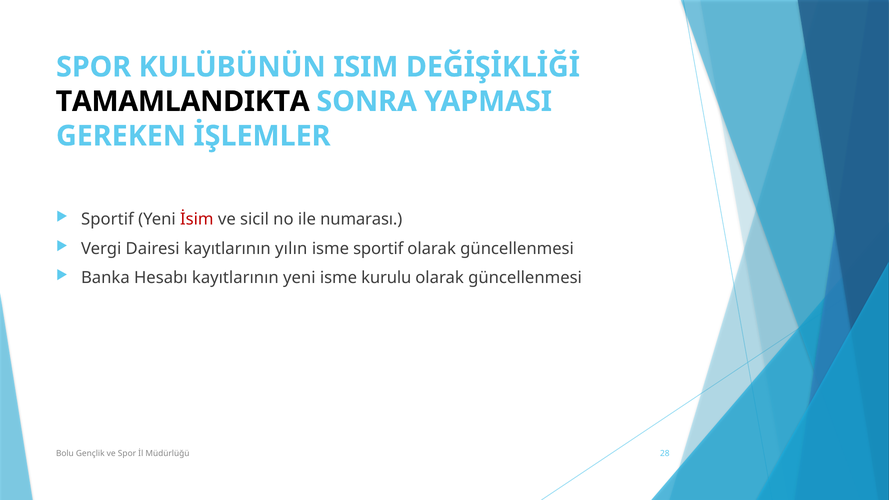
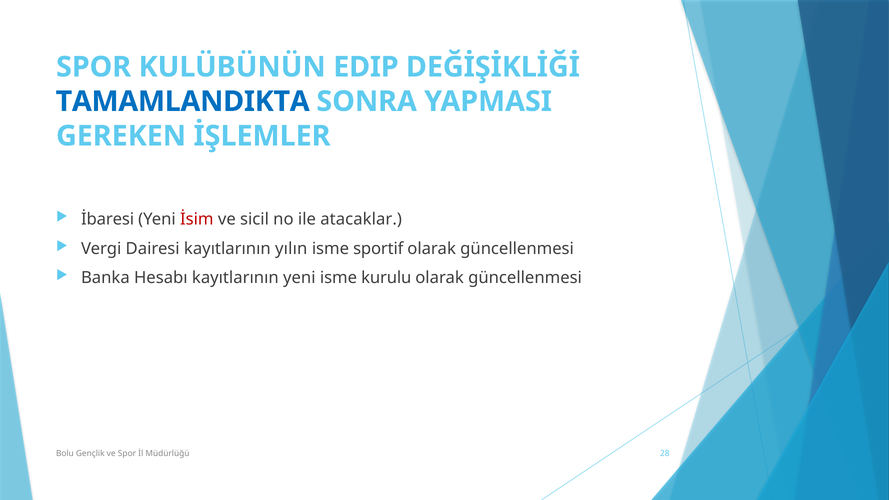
ISIM: ISIM -> EDIP (366, 67)
TAMAMLANDIKTA colour: black -> blue (183, 101)
Sportif: Sportif -> İbaresi (108, 219)
numarası: numarası -> atacaklar (361, 219)
